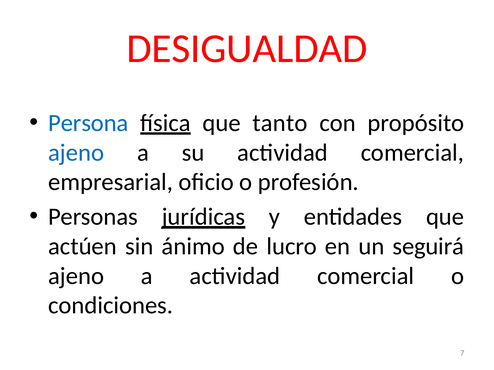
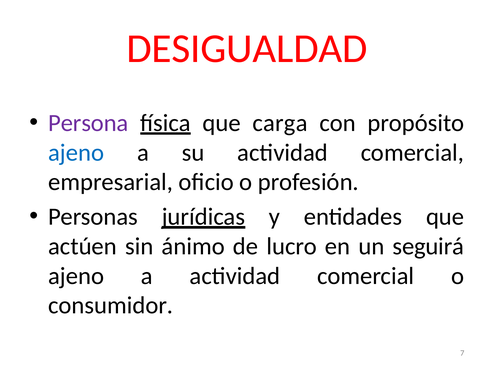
Persona colour: blue -> purple (88, 123)
tanto: tanto -> carga (280, 123)
condiciones: condiciones -> consumidor (111, 306)
